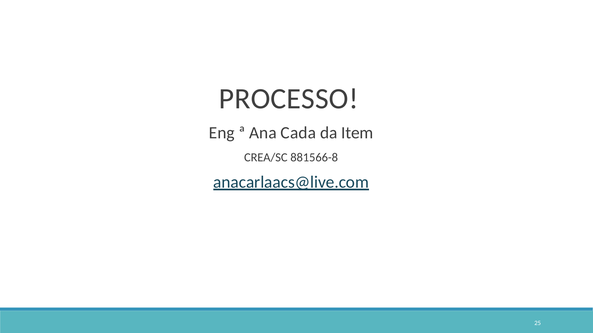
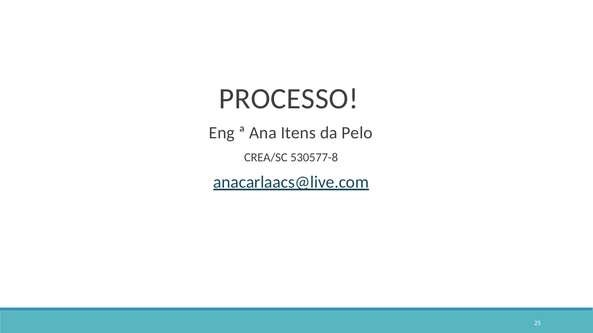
Cada: Cada -> Itens (298, 133)
Item: Item -> Pelo (357, 133)
881566-8: 881566-8 -> 530577-8 (314, 158)
